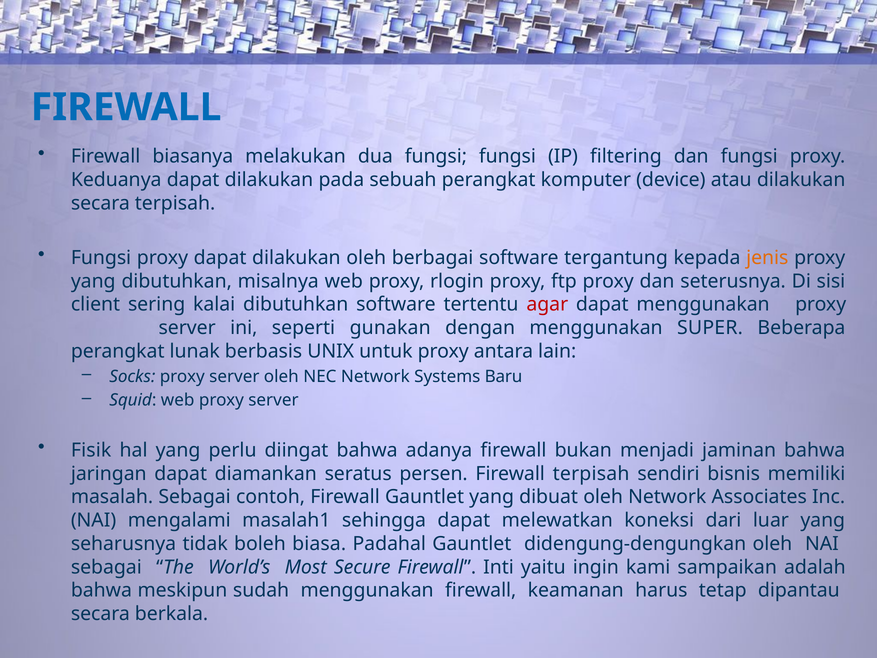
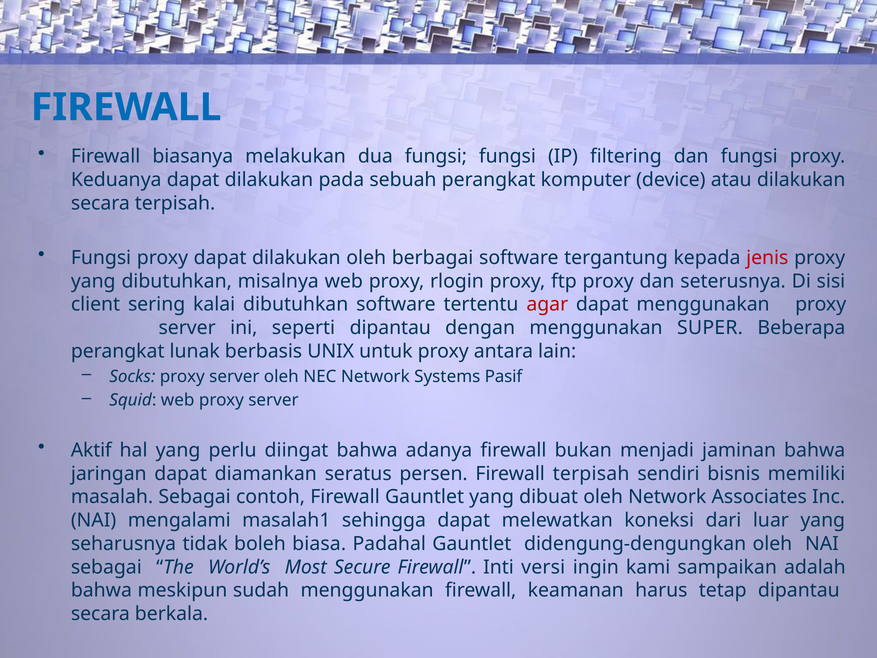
jenis colour: orange -> red (767, 258)
seperti gunakan: gunakan -> dipantau (390, 328)
Baru: Baru -> Pasif (504, 376)
Fisik: Fisik -> Aktif (91, 450)
yaitu: yaitu -> versi (543, 567)
